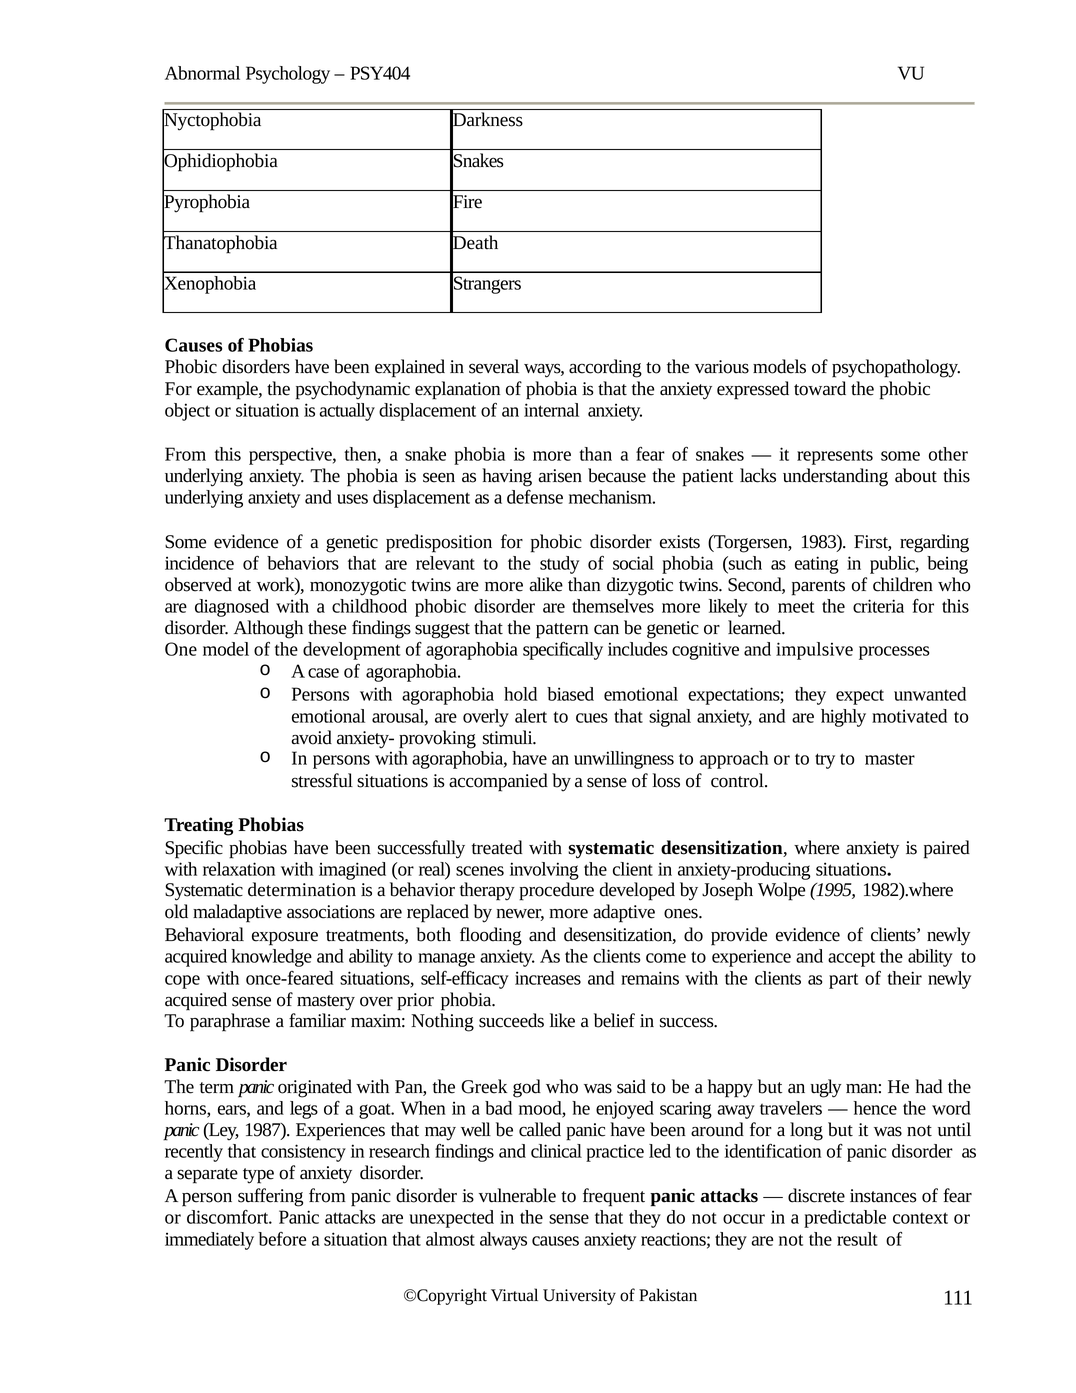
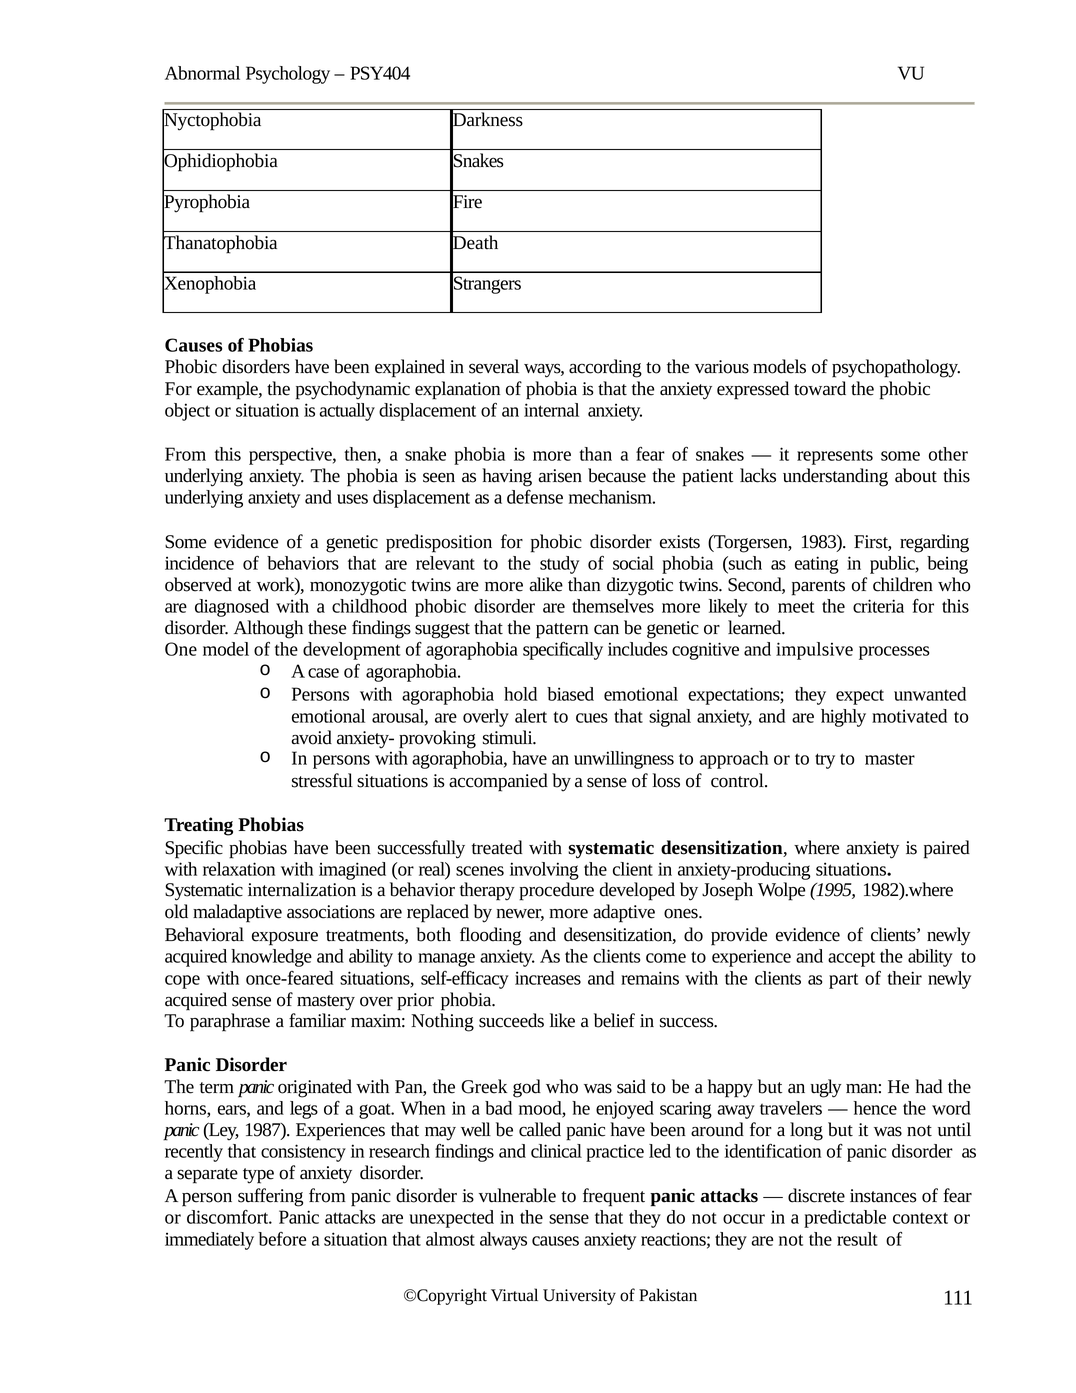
determination: determination -> internalization (302, 890)
